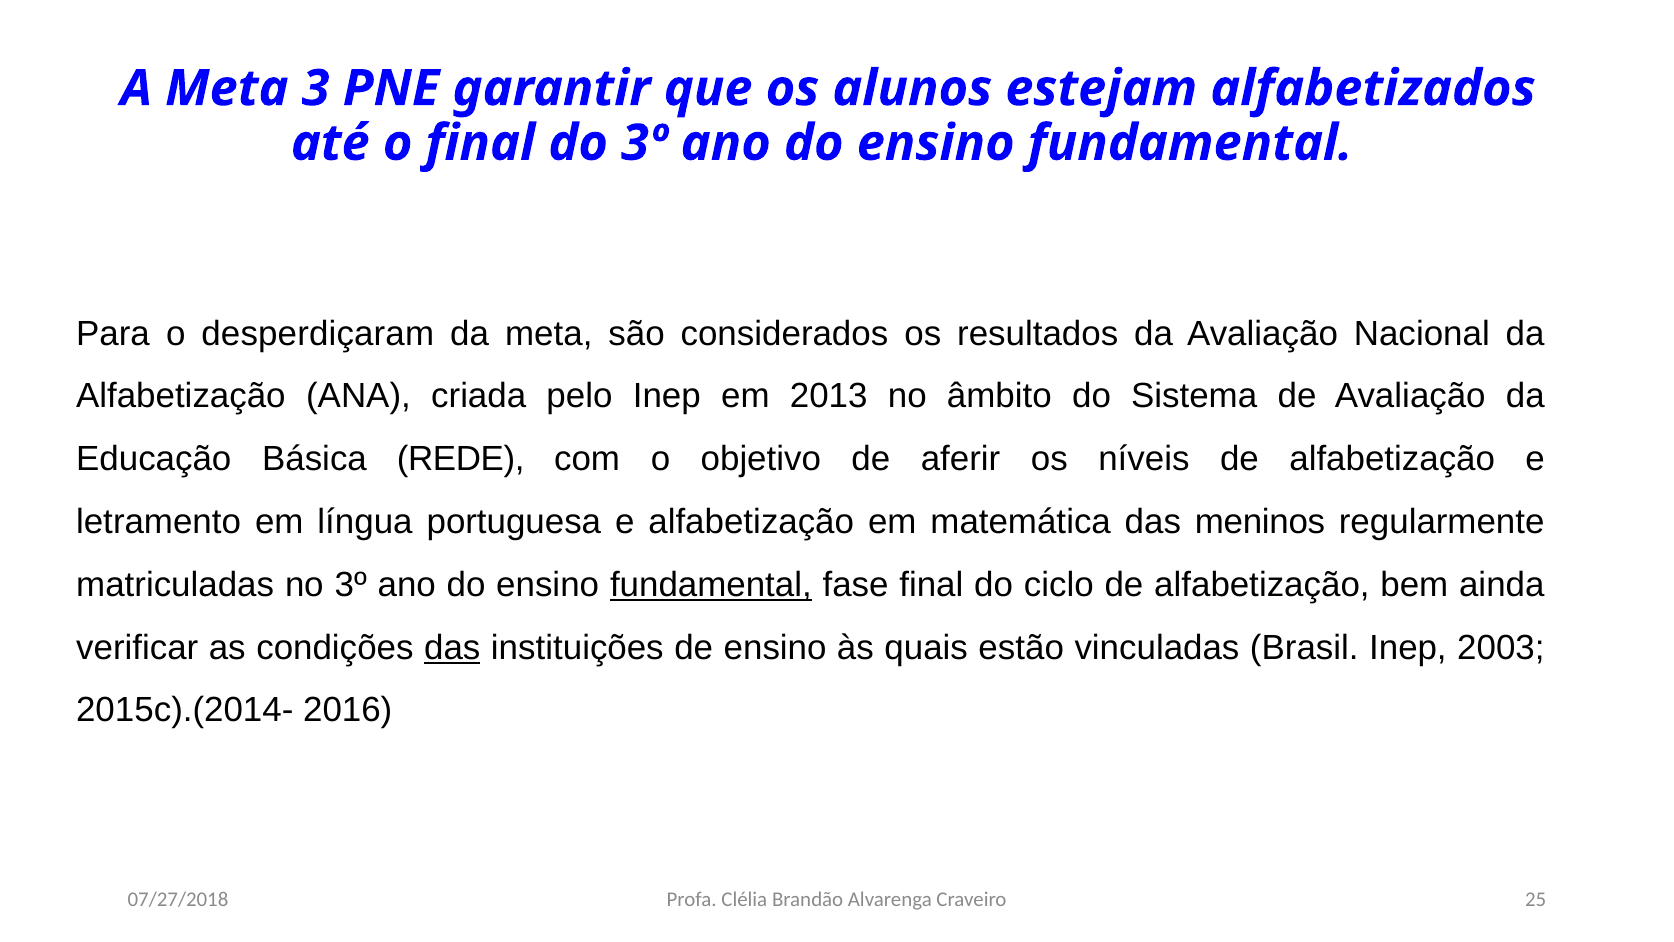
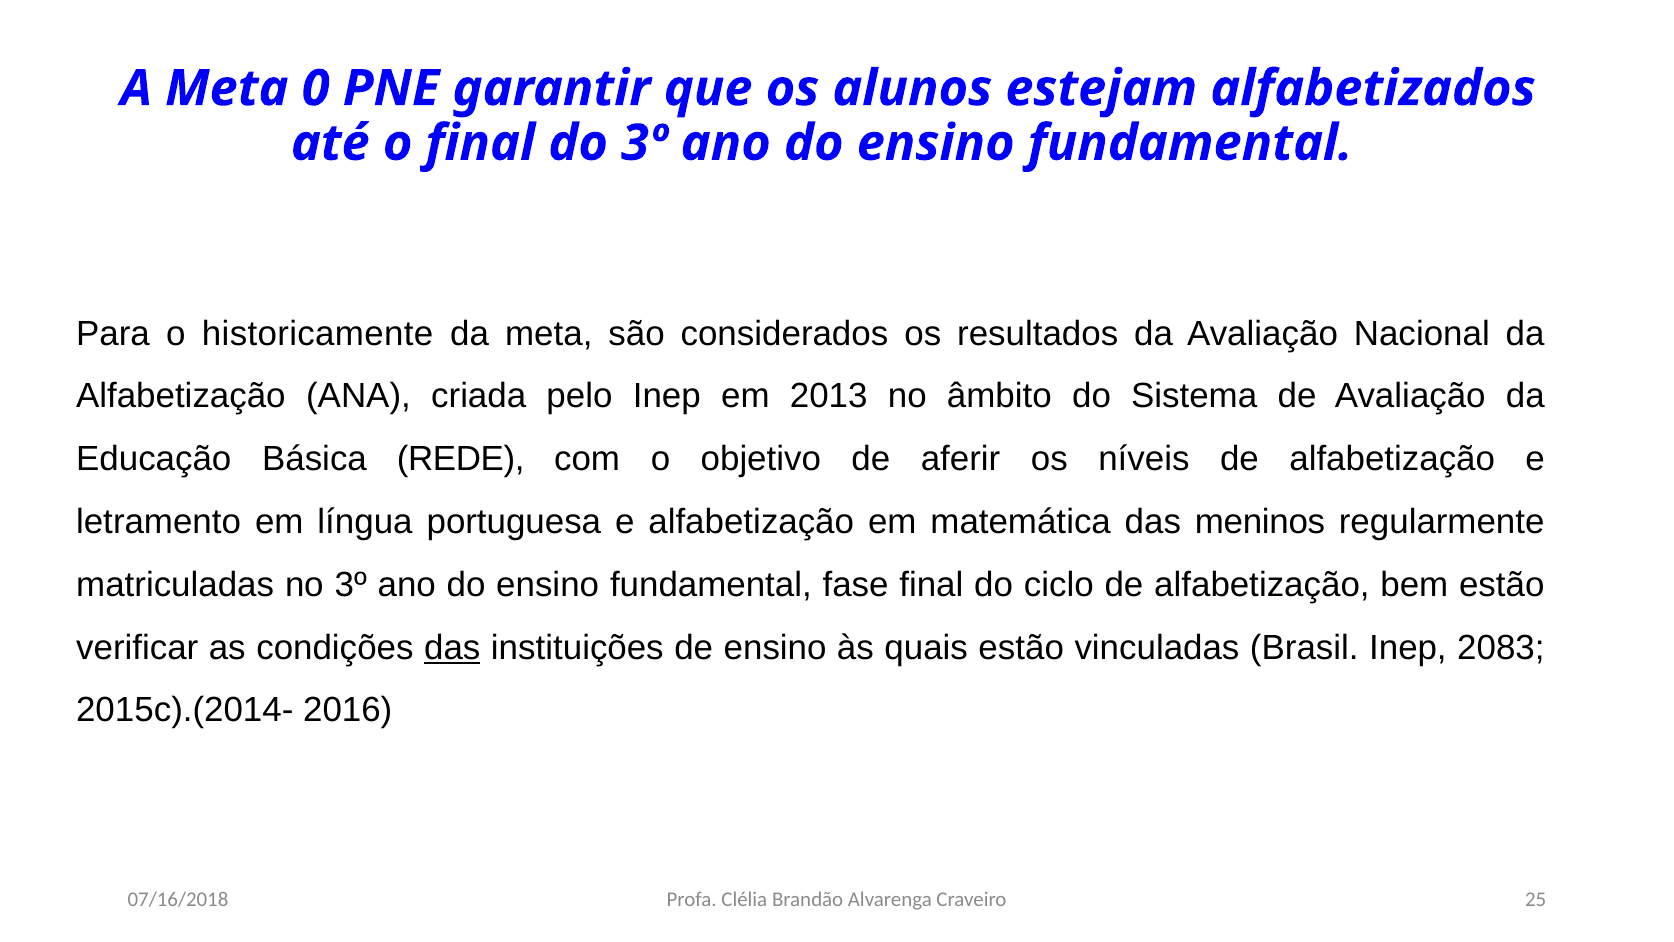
3: 3 -> 0 (316, 88)
desperdiçaram: desperdiçaram -> historicamente (318, 333)
fundamental underline: present -> none (711, 585)
bem ainda: ainda -> estão (1502, 585)
2003: 2003 -> 2083 (1501, 647)
07/27/2018: 07/27/2018 -> 07/16/2018 (178, 899)
